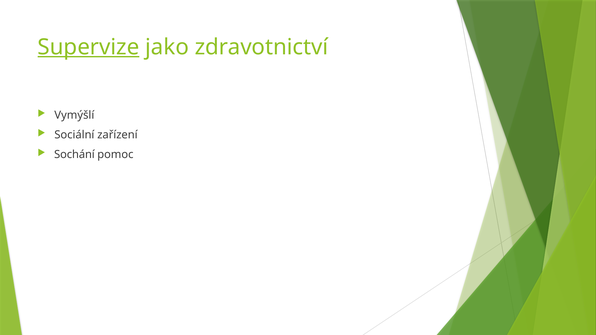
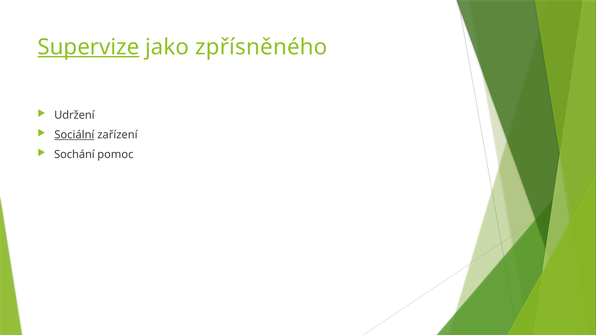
zdravotnictví: zdravotnictví -> zpřísněného (261, 47)
Vymýšlí: Vymýšlí -> Udržení (74, 115)
Sociální underline: none -> present (74, 135)
